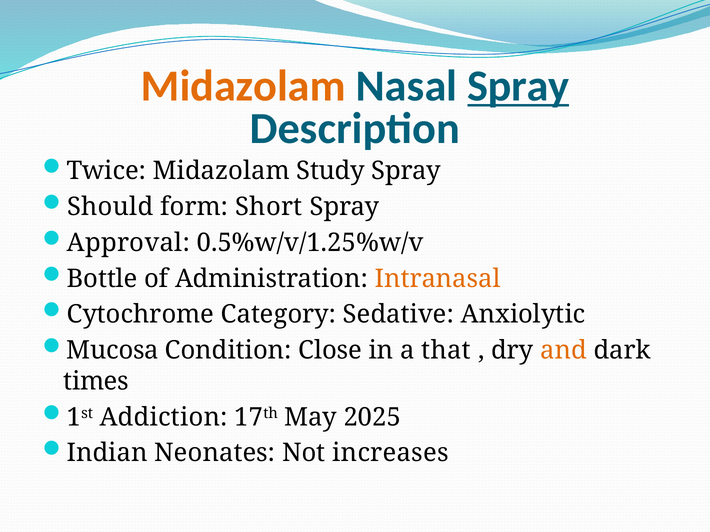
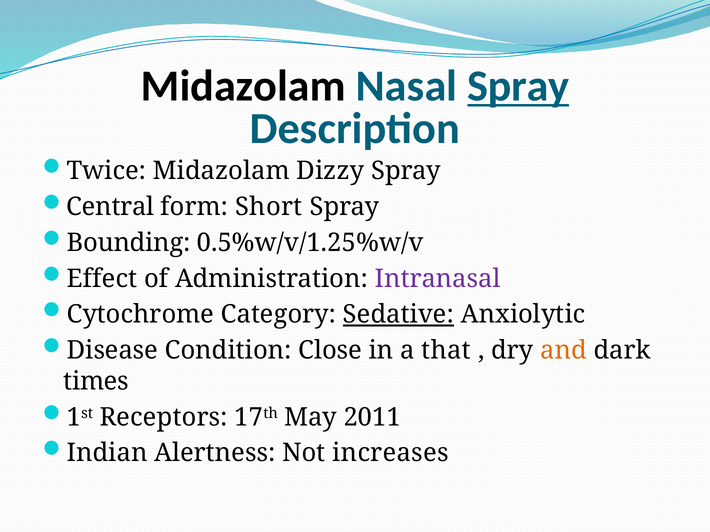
Midazolam colour: orange -> black (243, 86)
Study: Study -> Dizzy (330, 171)
Should: Should -> Central (110, 207)
Approval: Approval -> Bounding (129, 243)
Bottle: Bottle -> Effect (102, 279)
Intranasal colour: orange -> purple (438, 279)
Sedative underline: none -> present (398, 315)
Mucosa: Mucosa -> Disease (113, 351)
Addiction: Addiction -> Receptors (164, 418)
2025: 2025 -> 2011 (372, 418)
Neonates: Neonates -> Alertness (215, 453)
